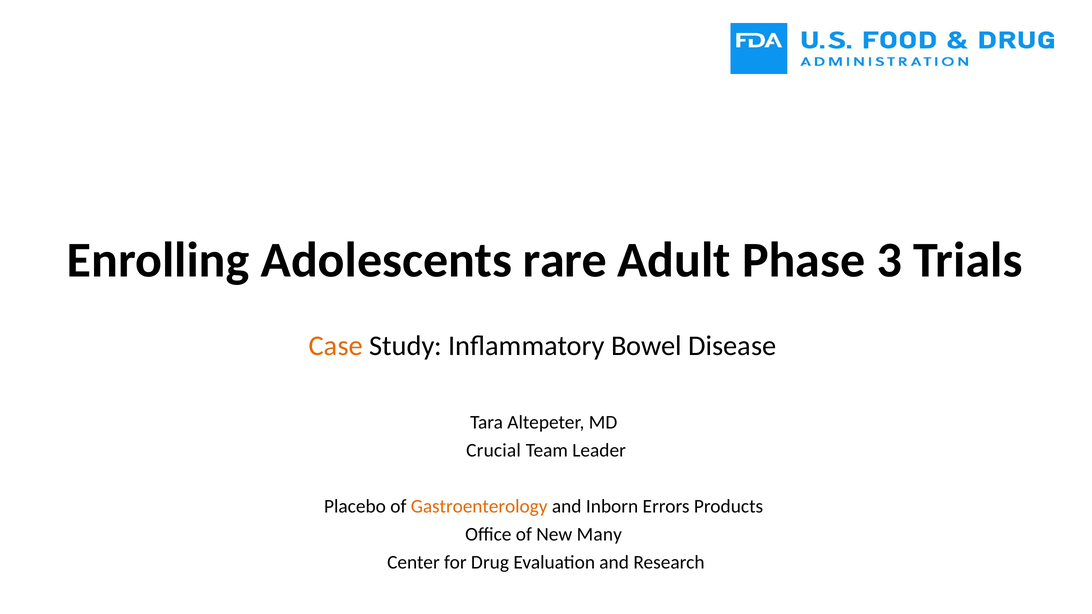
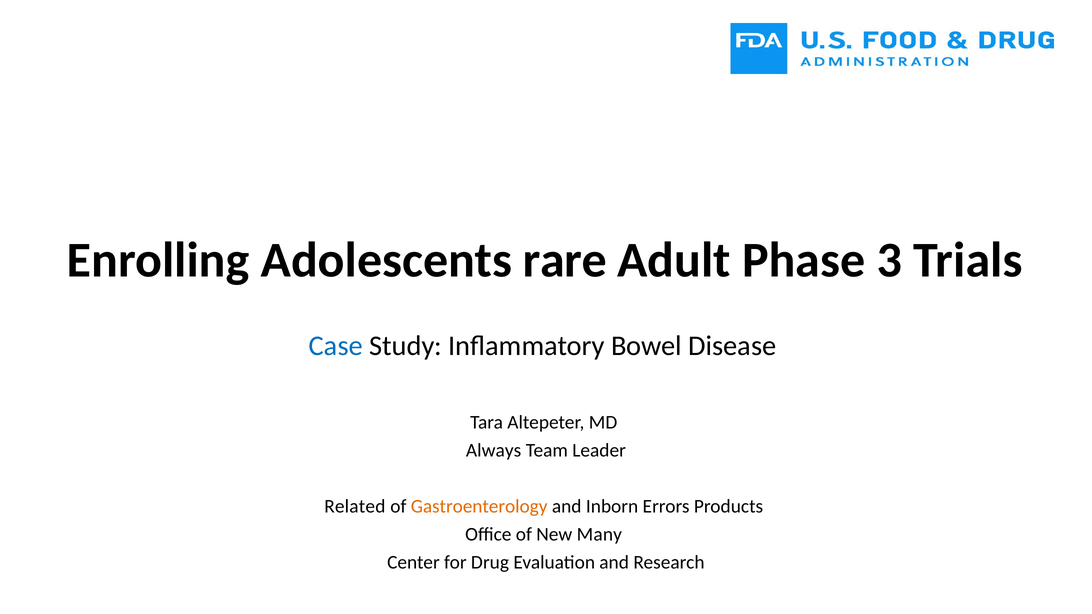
Case colour: orange -> blue (336, 346)
Crucial: Crucial -> Always (494, 451)
Placebo: Placebo -> Related (355, 507)
